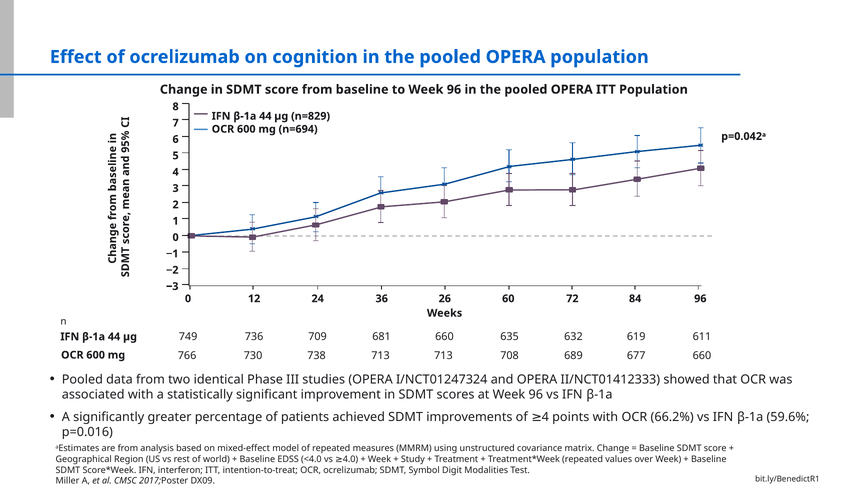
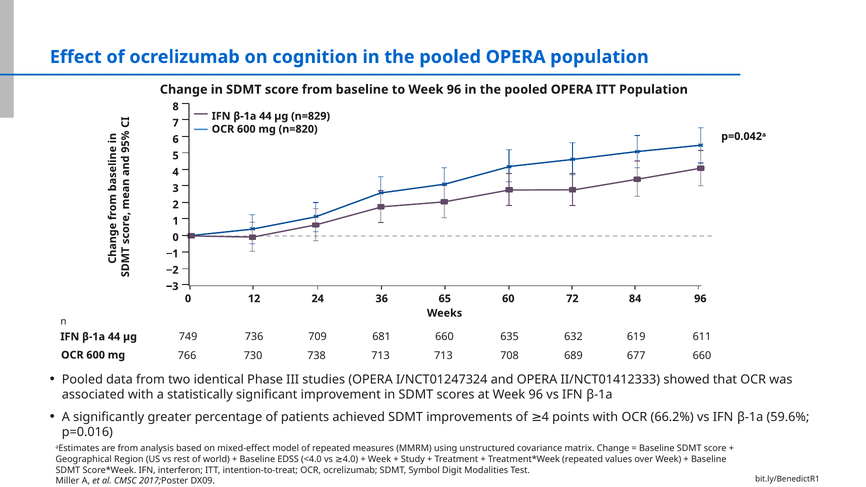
n=694: n=694 -> n=820 (298, 129)
26: 26 -> 65 (445, 299)
